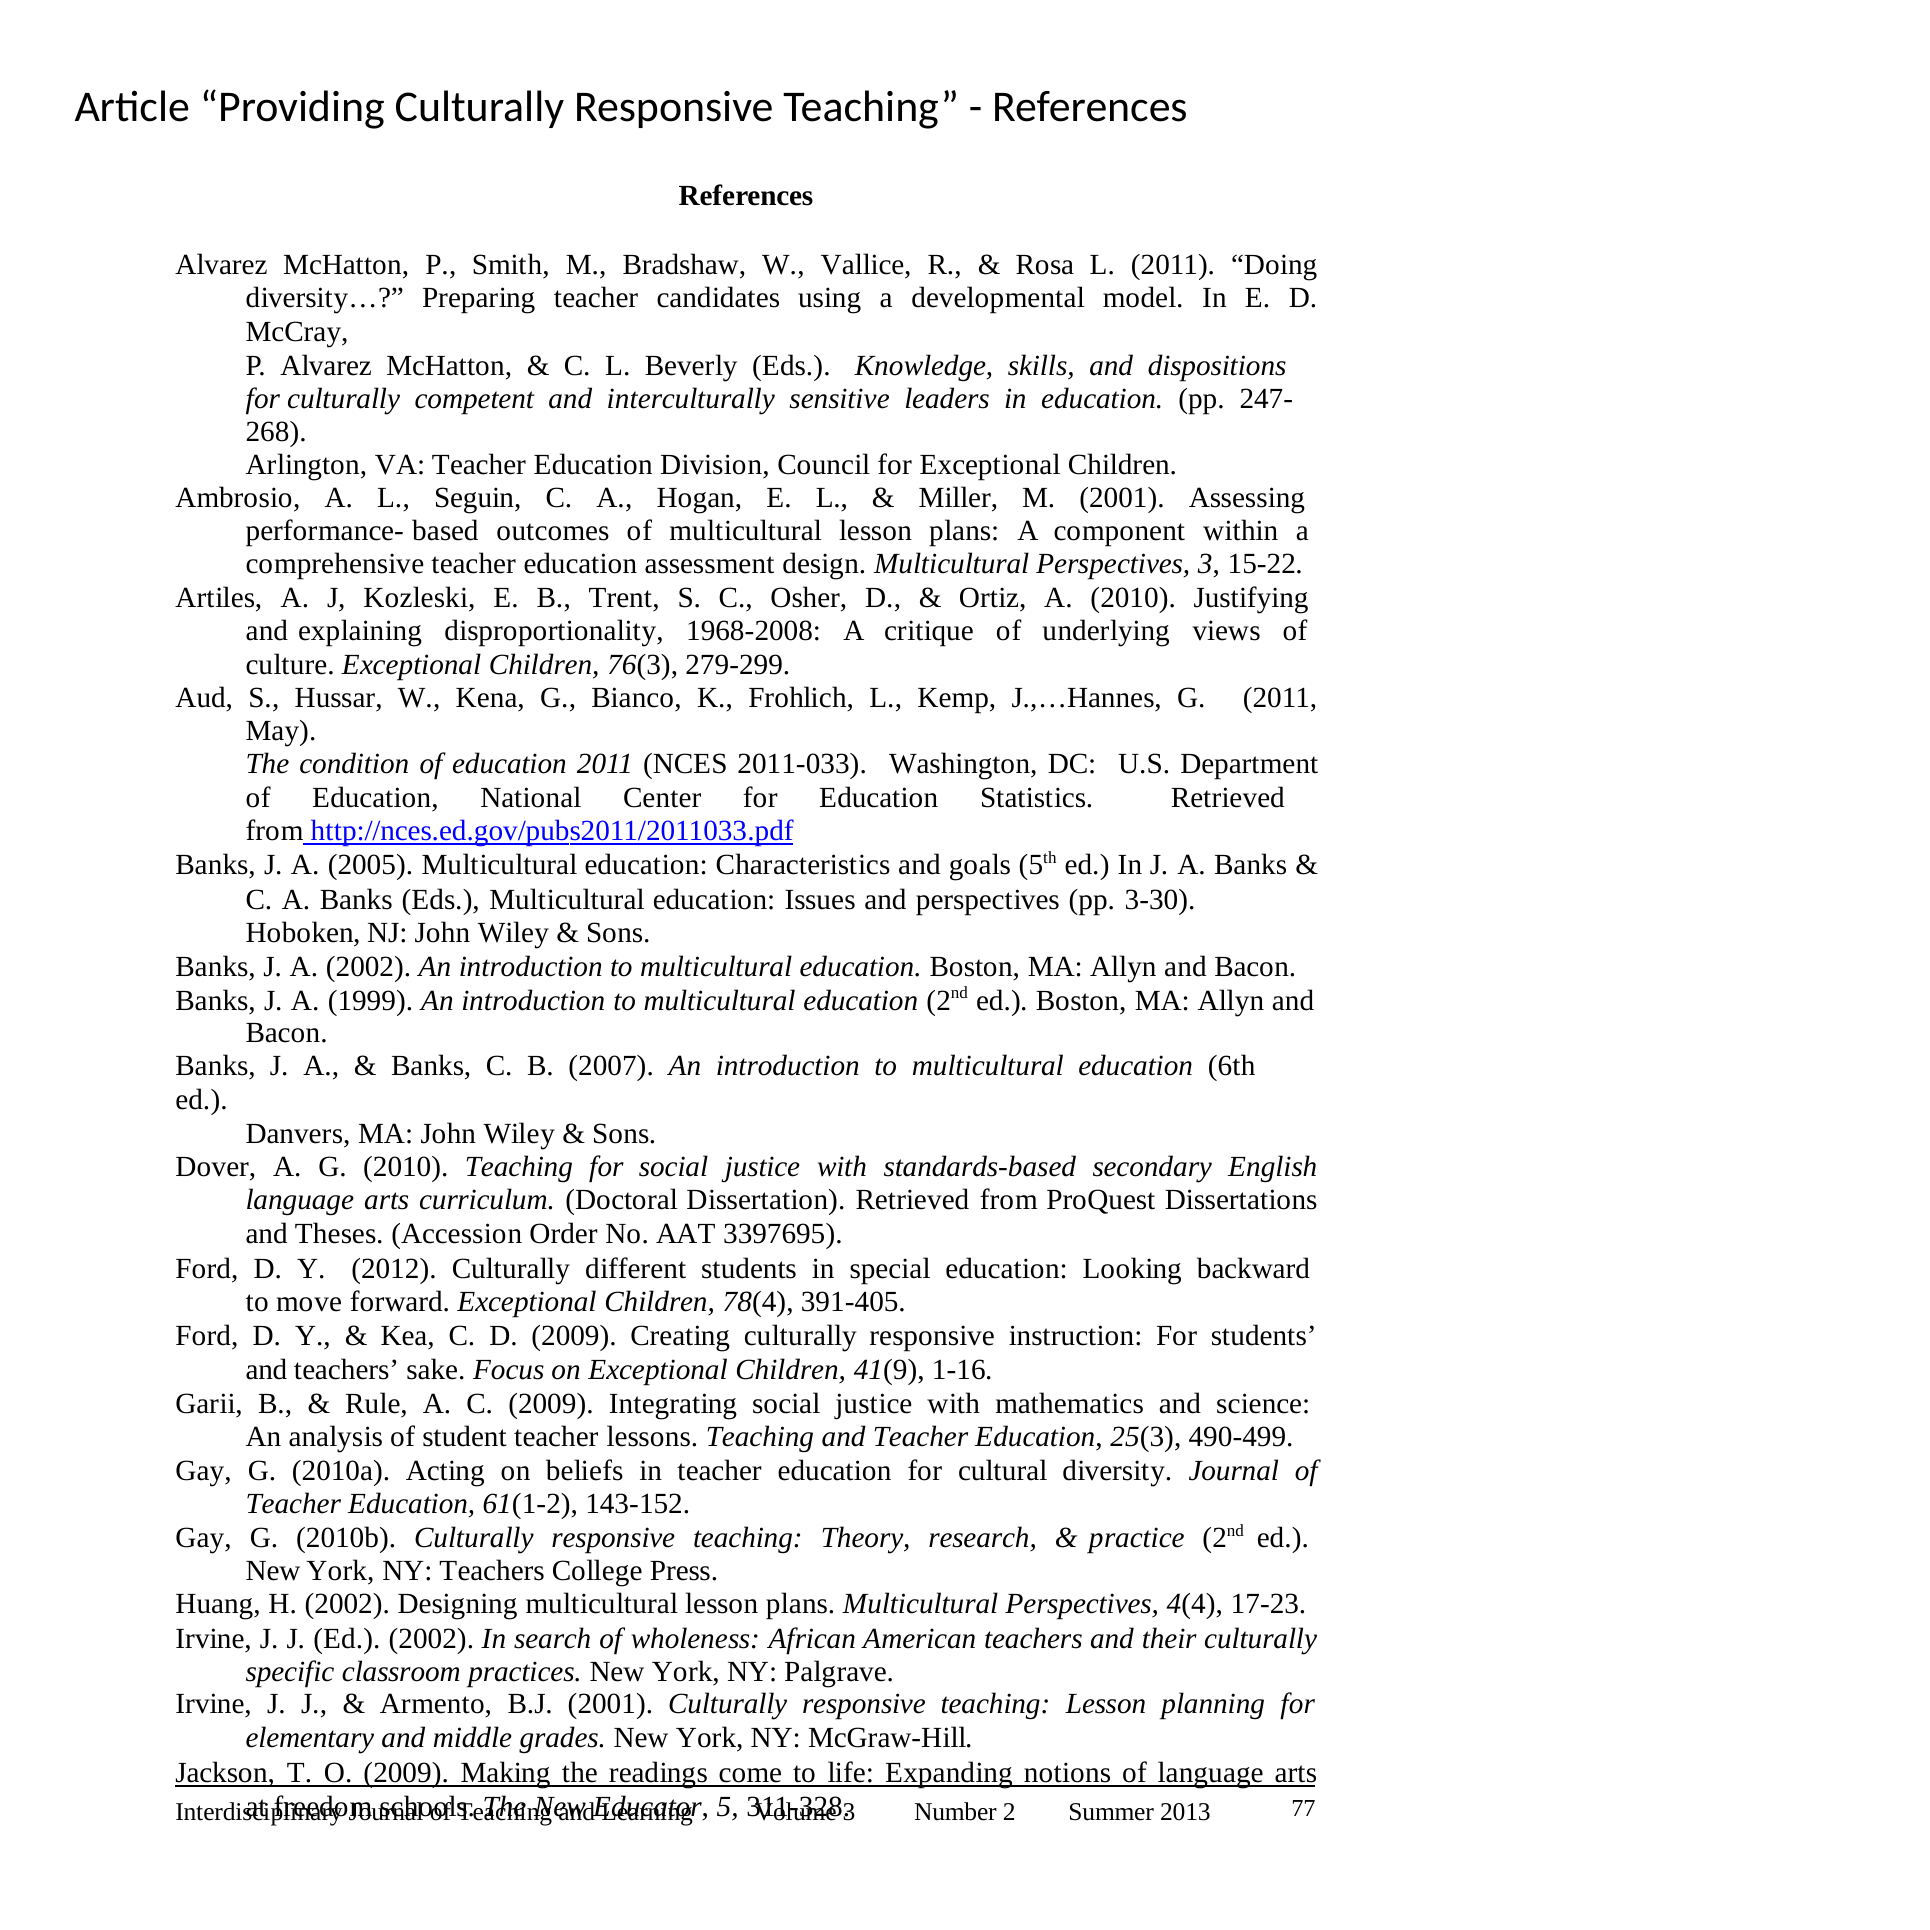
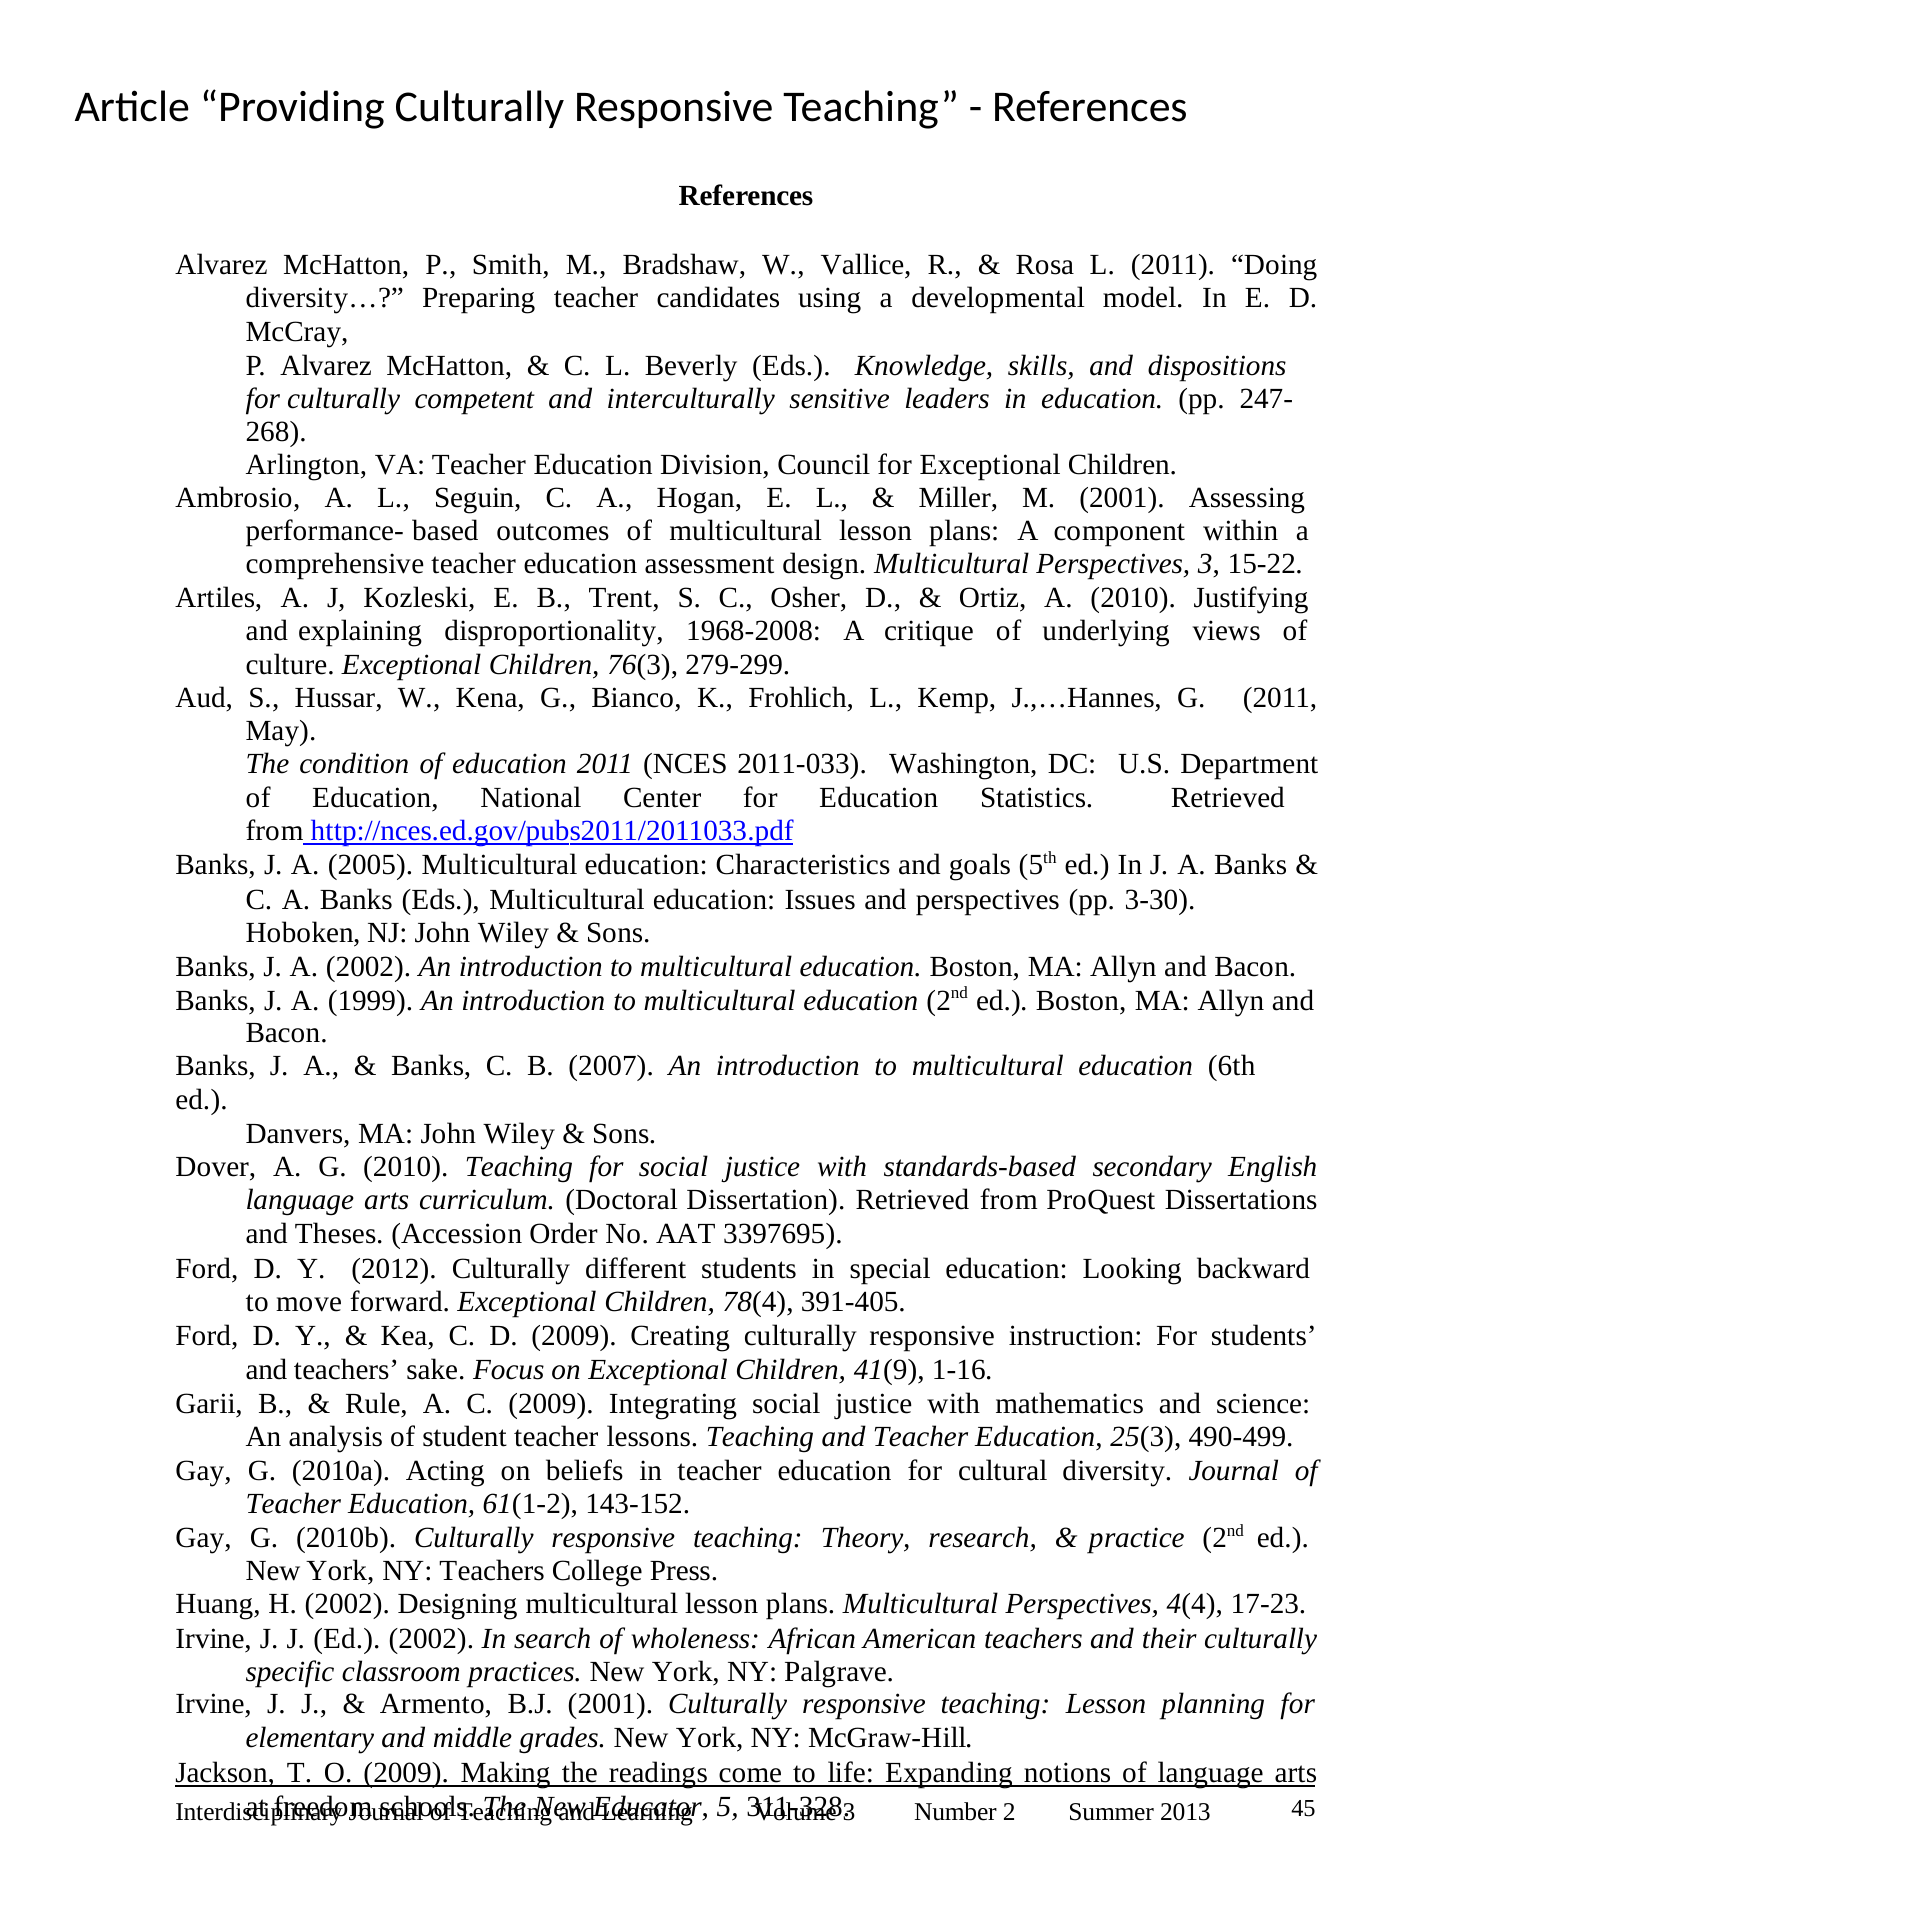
77: 77 -> 45 (1303, 1809)
